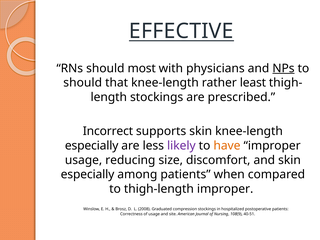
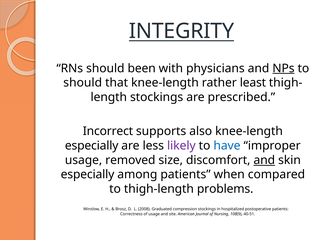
EFFECTIVE: EFFECTIVE -> INTEGRITY (181, 31)
most: most -> been (142, 68)
supports skin: skin -> also (201, 131)
have colour: orange -> blue (227, 146)
reducing: reducing -> removed (130, 160)
and underline: none -> present (264, 160)
thigh-length improper: improper -> problems (225, 189)
